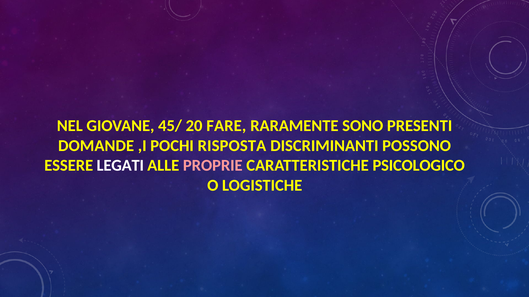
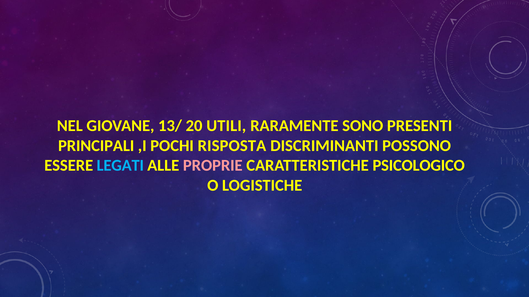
45/: 45/ -> 13/ (170, 126)
FARE: FARE -> UTILI (226, 126)
DOMANDE: DOMANDE -> PRINCIPALI (96, 146)
LEGATI colour: white -> light blue (120, 166)
